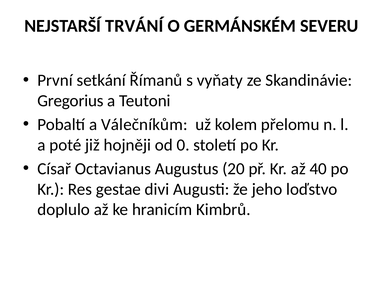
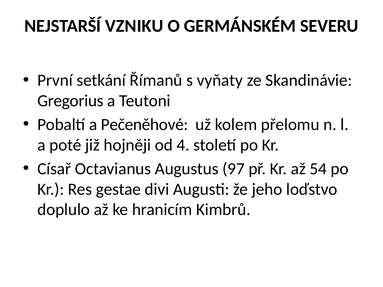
TRVÁNÍ: TRVÁNÍ -> VZNIKU (134, 26)
Válečníkům: Válečníkům -> Pečeněhové (145, 125)
0: 0 -> 4 (183, 145)
20: 20 -> 97 (233, 169)
40: 40 -> 54 (318, 169)
